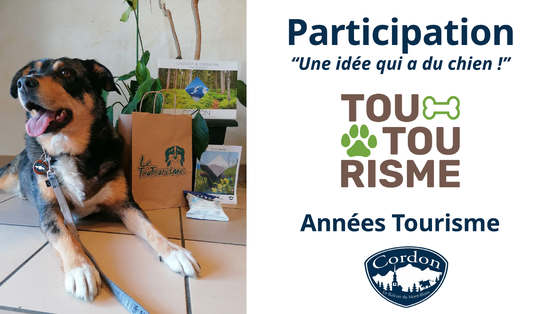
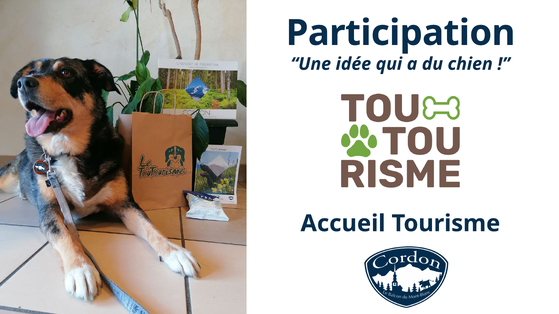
Années: Années -> Accueil (343, 224)
